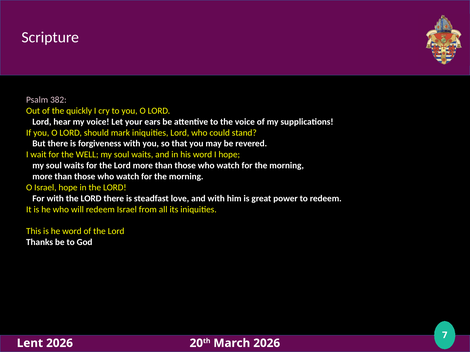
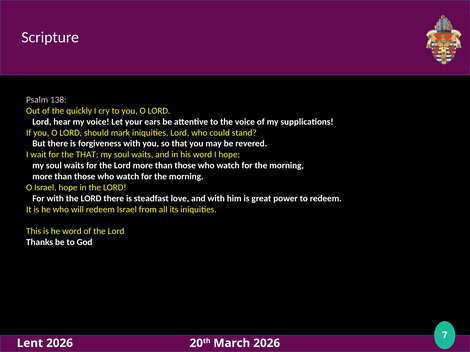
382: 382 -> 138 (58, 100)
the WELL: WELL -> THAT (87, 155)
